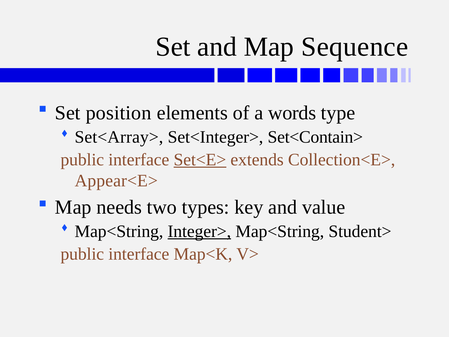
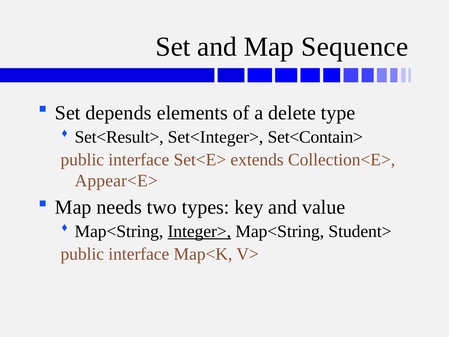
position: position -> depends (119, 113)
words: words -> delete (292, 113)
Set<Array>: Set<Array> -> Set<Result> (119, 137)
Set<E> underline: present -> none (200, 160)
